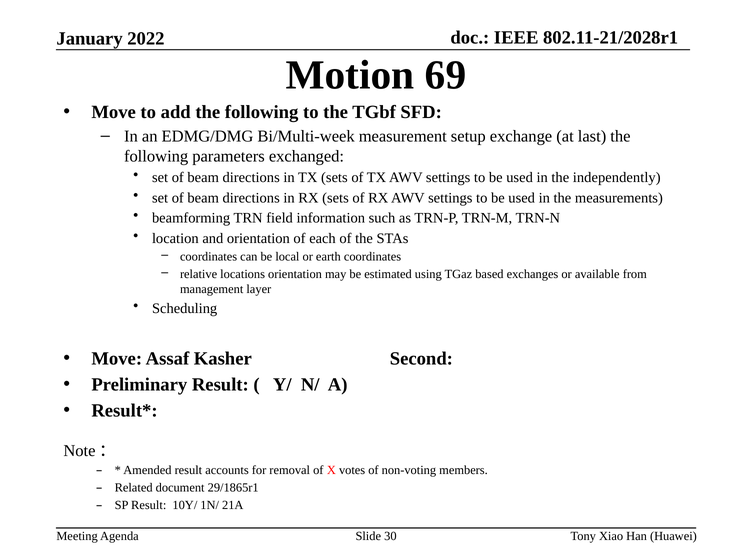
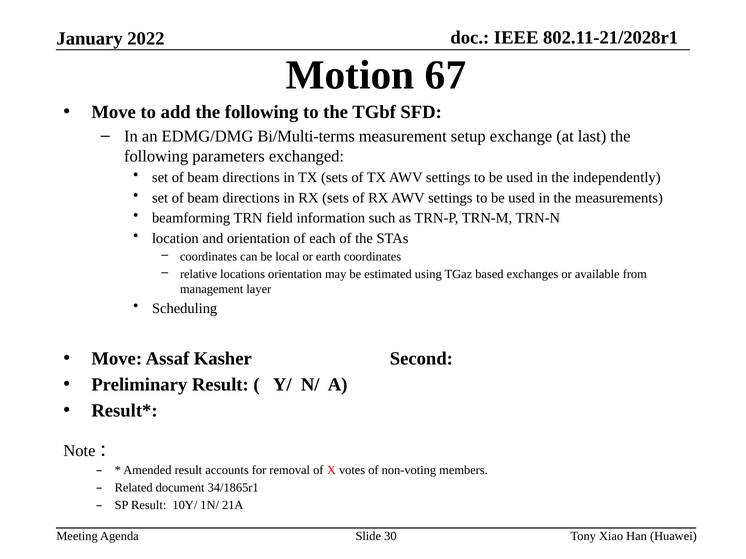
69: 69 -> 67 (446, 75)
Bi/Multi-week: Bi/Multi-week -> Bi/Multi-terms (306, 136)
29/1865r1: 29/1865r1 -> 34/1865r1 (233, 488)
